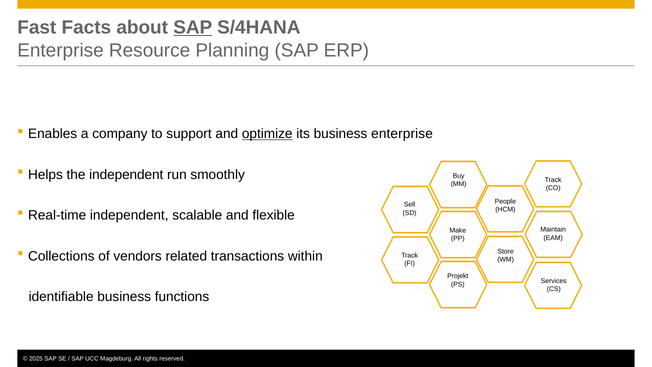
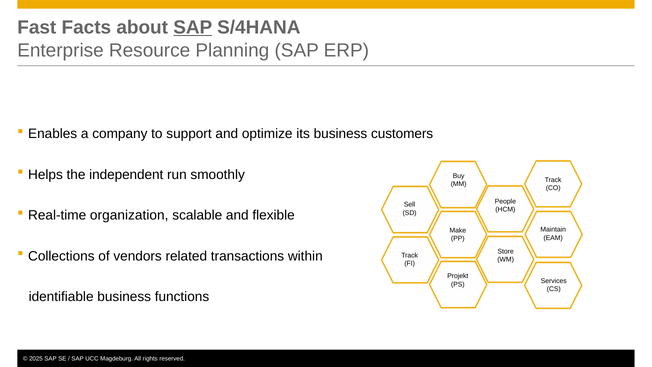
optimize underline: present -> none (267, 134)
business enterprise: enterprise -> customers (402, 134)
Real-time independent: independent -> organization (129, 215)
